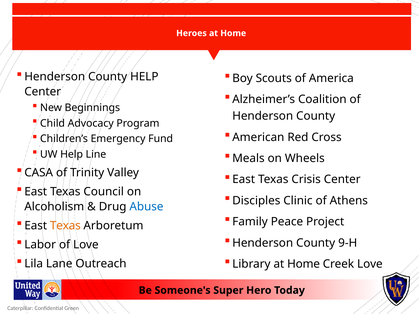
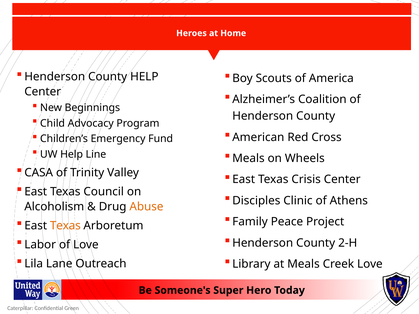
Abuse colour: blue -> orange (146, 207)
9-H: 9-H -> 2-H (348, 243)
Library at Home: Home -> Meals (303, 264)
